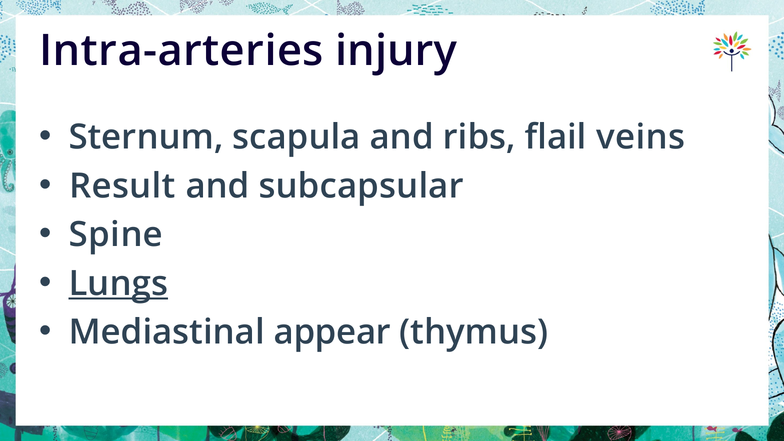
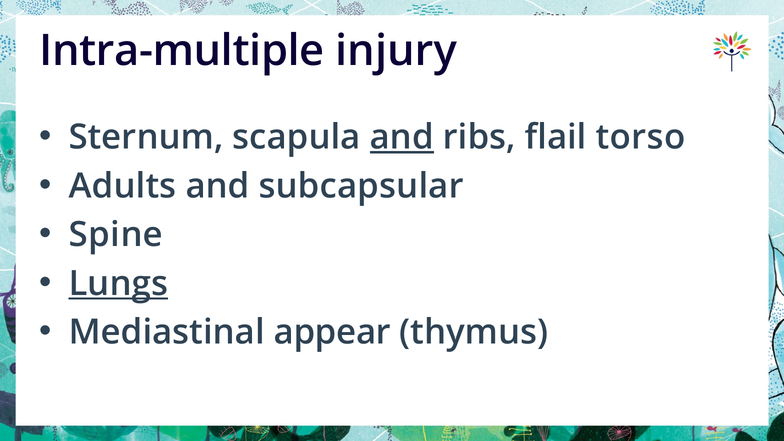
Intra-arteries: Intra-arteries -> Intra-multiple (182, 51)
and underline: none -> present (402, 137)
veins: veins -> torso (641, 137)
Result: Result -> Adults (122, 186)
